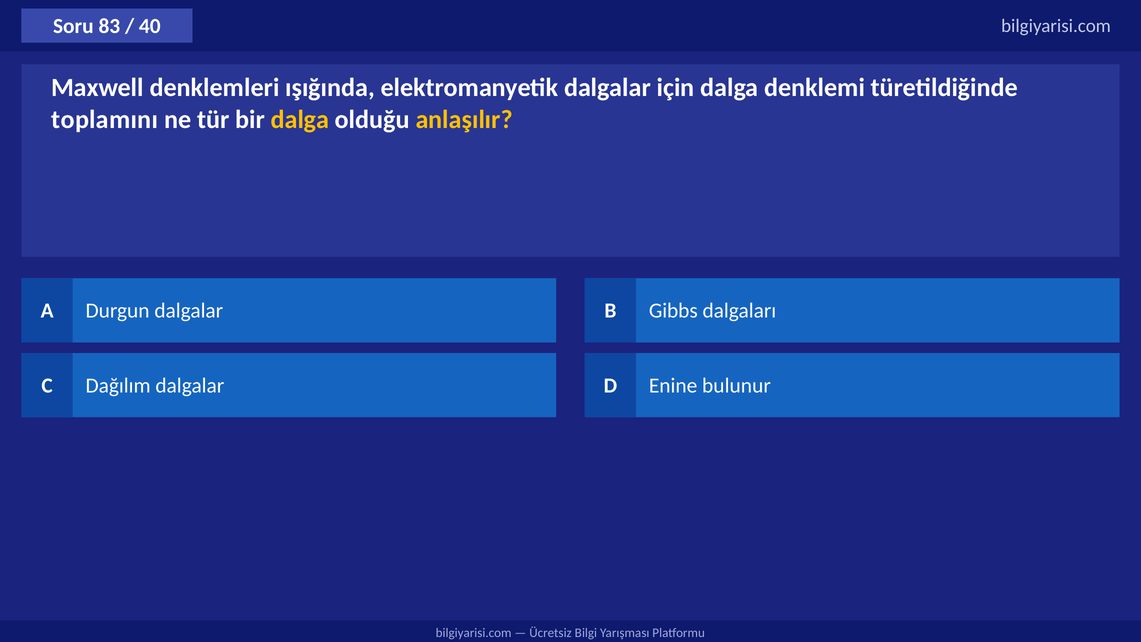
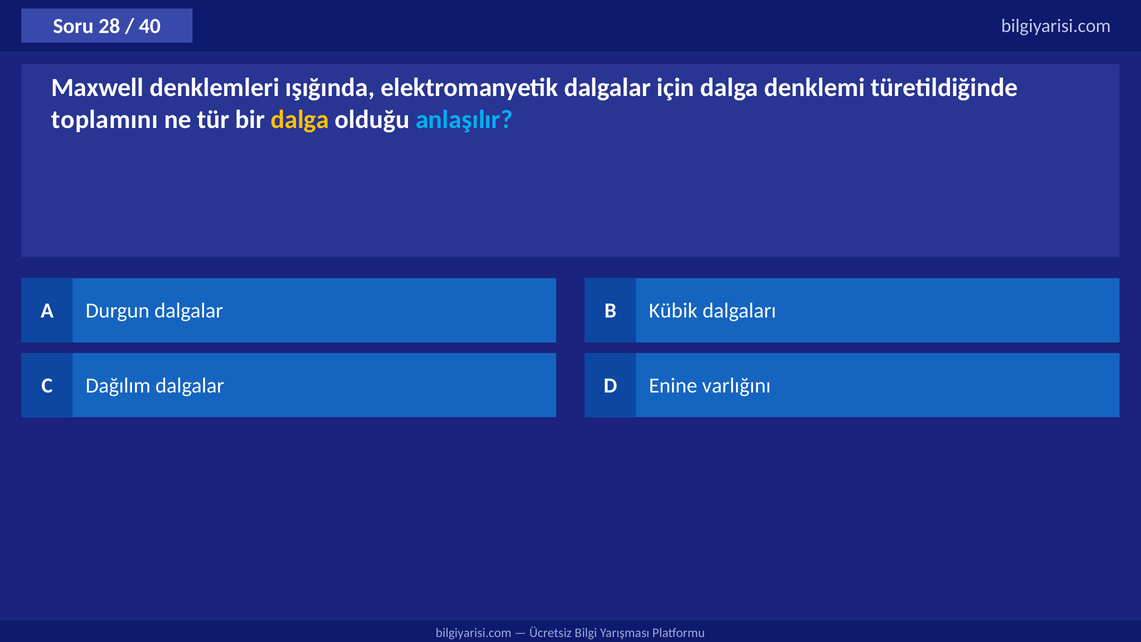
83: 83 -> 28 (109, 26)
anlaşılır colour: yellow -> light blue (464, 120)
Gibbs: Gibbs -> Kübik (673, 311)
bulunur: bulunur -> varlığını (736, 385)
